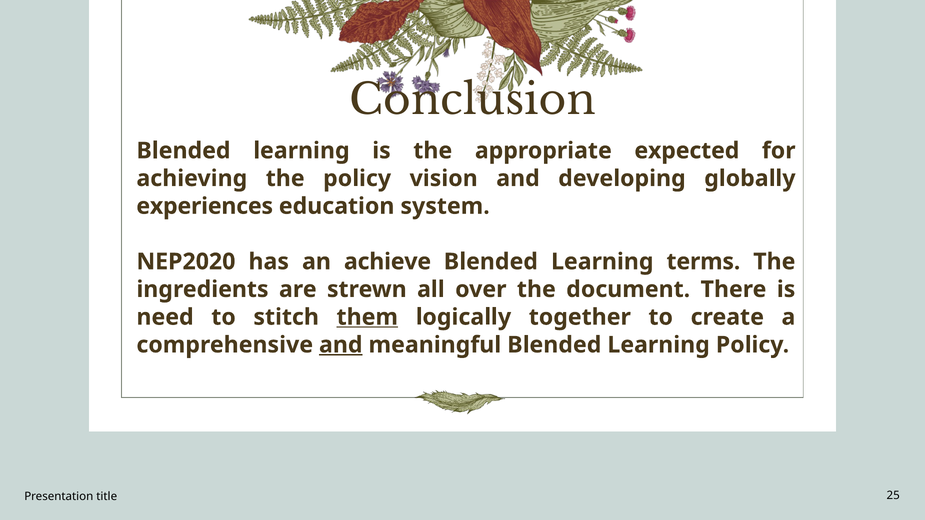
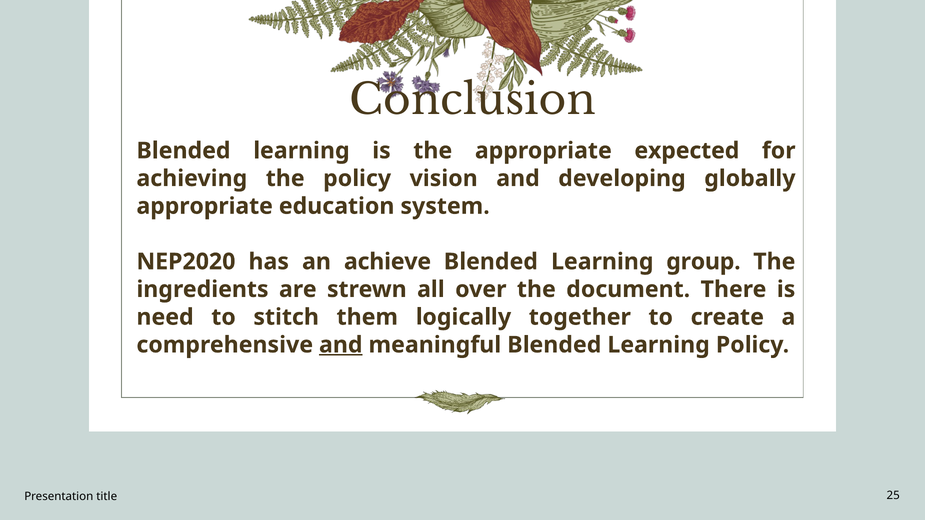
experiences: experiences -> appropriate (205, 206)
terms: terms -> group (703, 262)
them underline: present -> none (367, 317)
